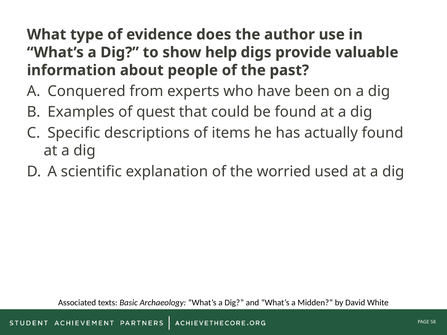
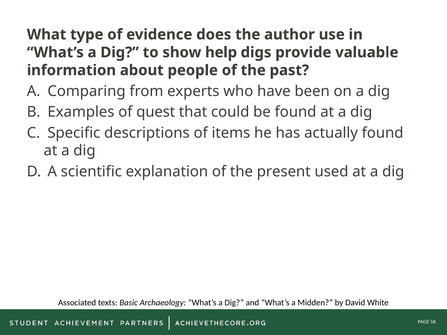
Conquered: Conquered -> Comparing (87, 91)
worried: worried -> present (284, 172)
